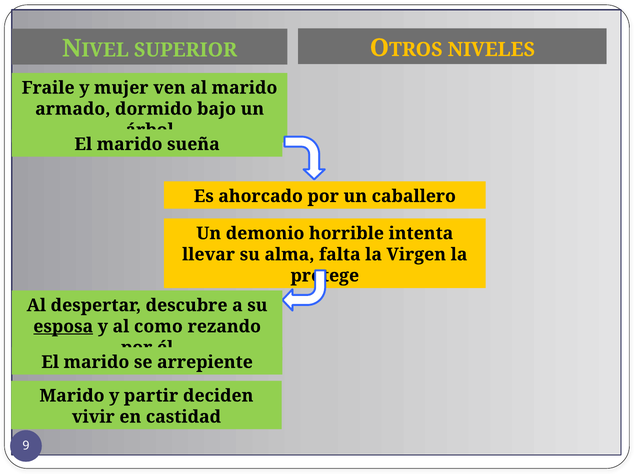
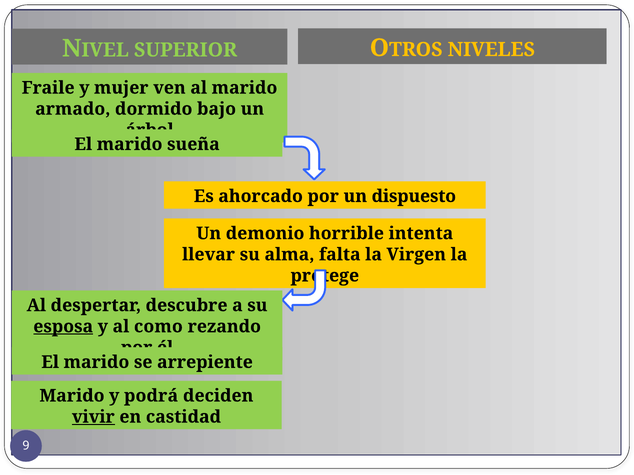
caballero: caballero -> dispuesto (414, 196)
partir: partir -> podrá (151, 396)
vivir underline: none -> present (93, 417)
